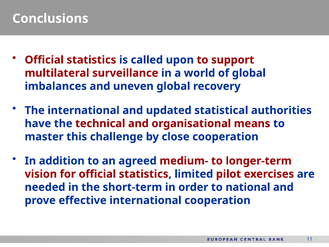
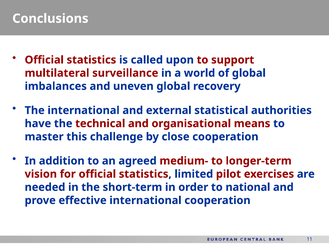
updated: updated -> external (169, 110)
